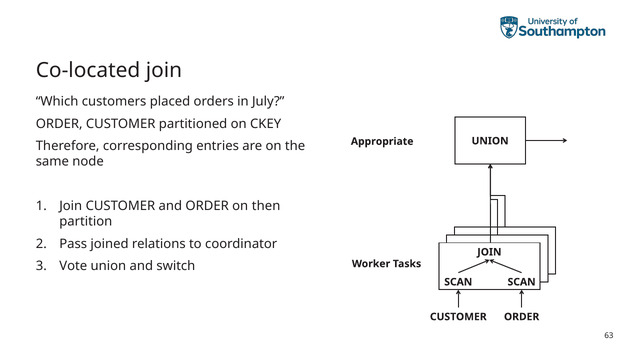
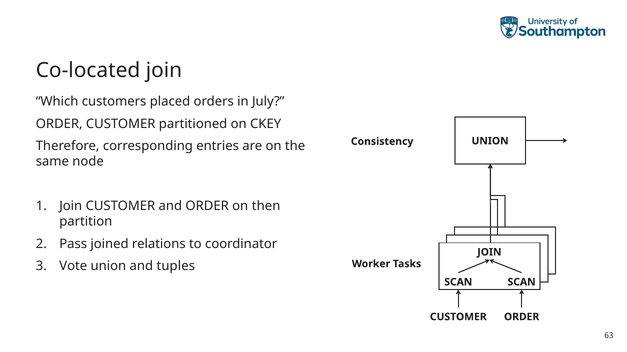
Appropriate: Appropriate -> Consistency (382, 142)
switch: switch -> tuples (176, 266)
